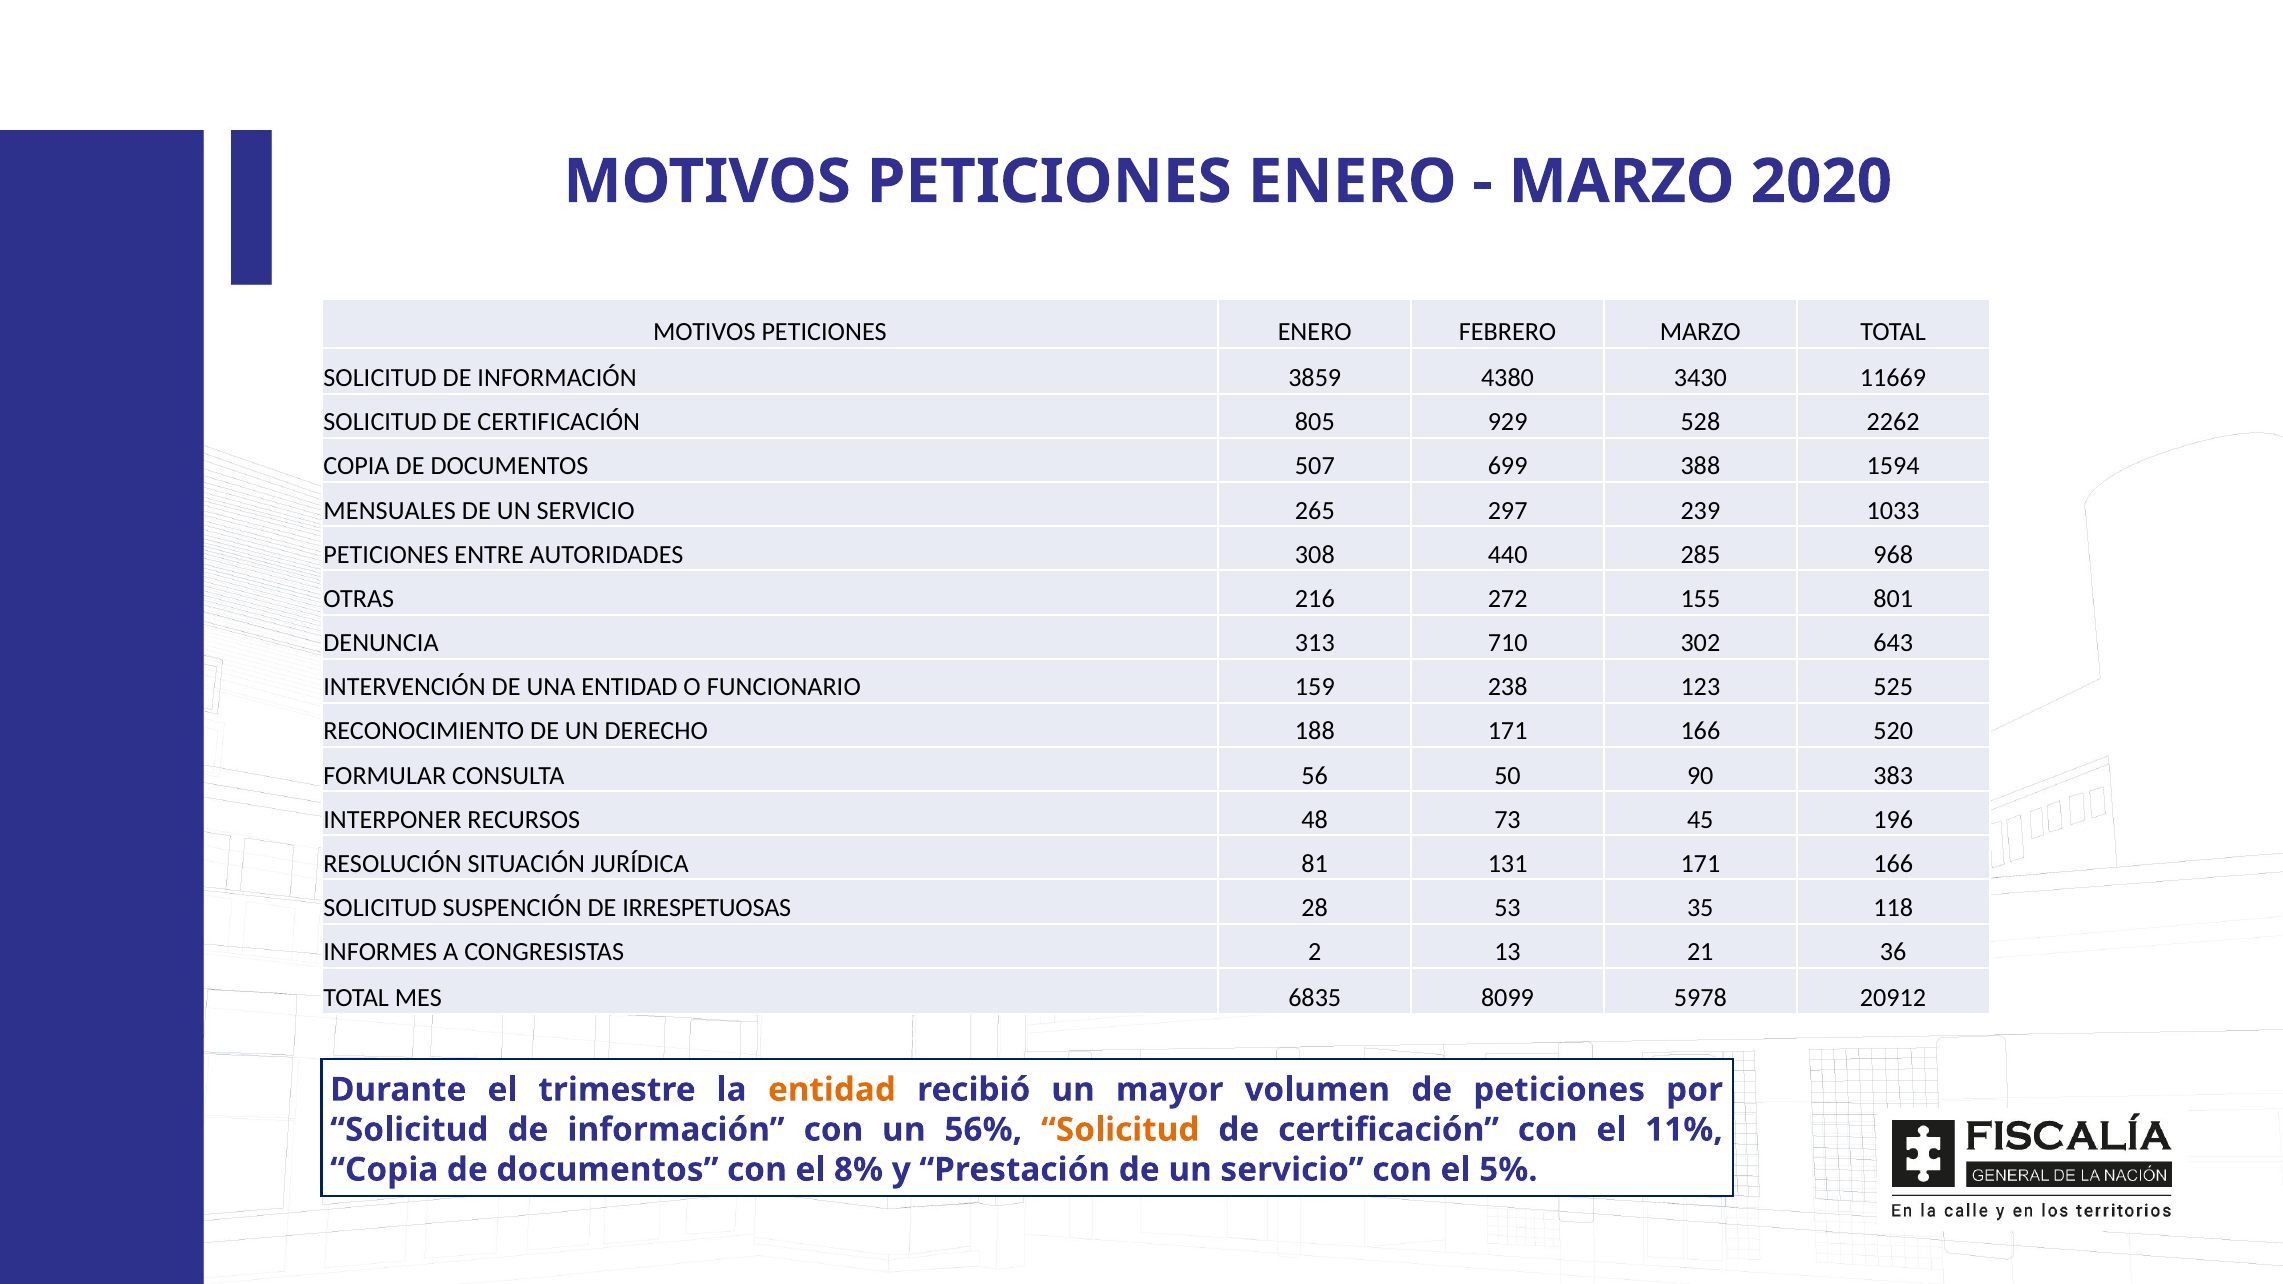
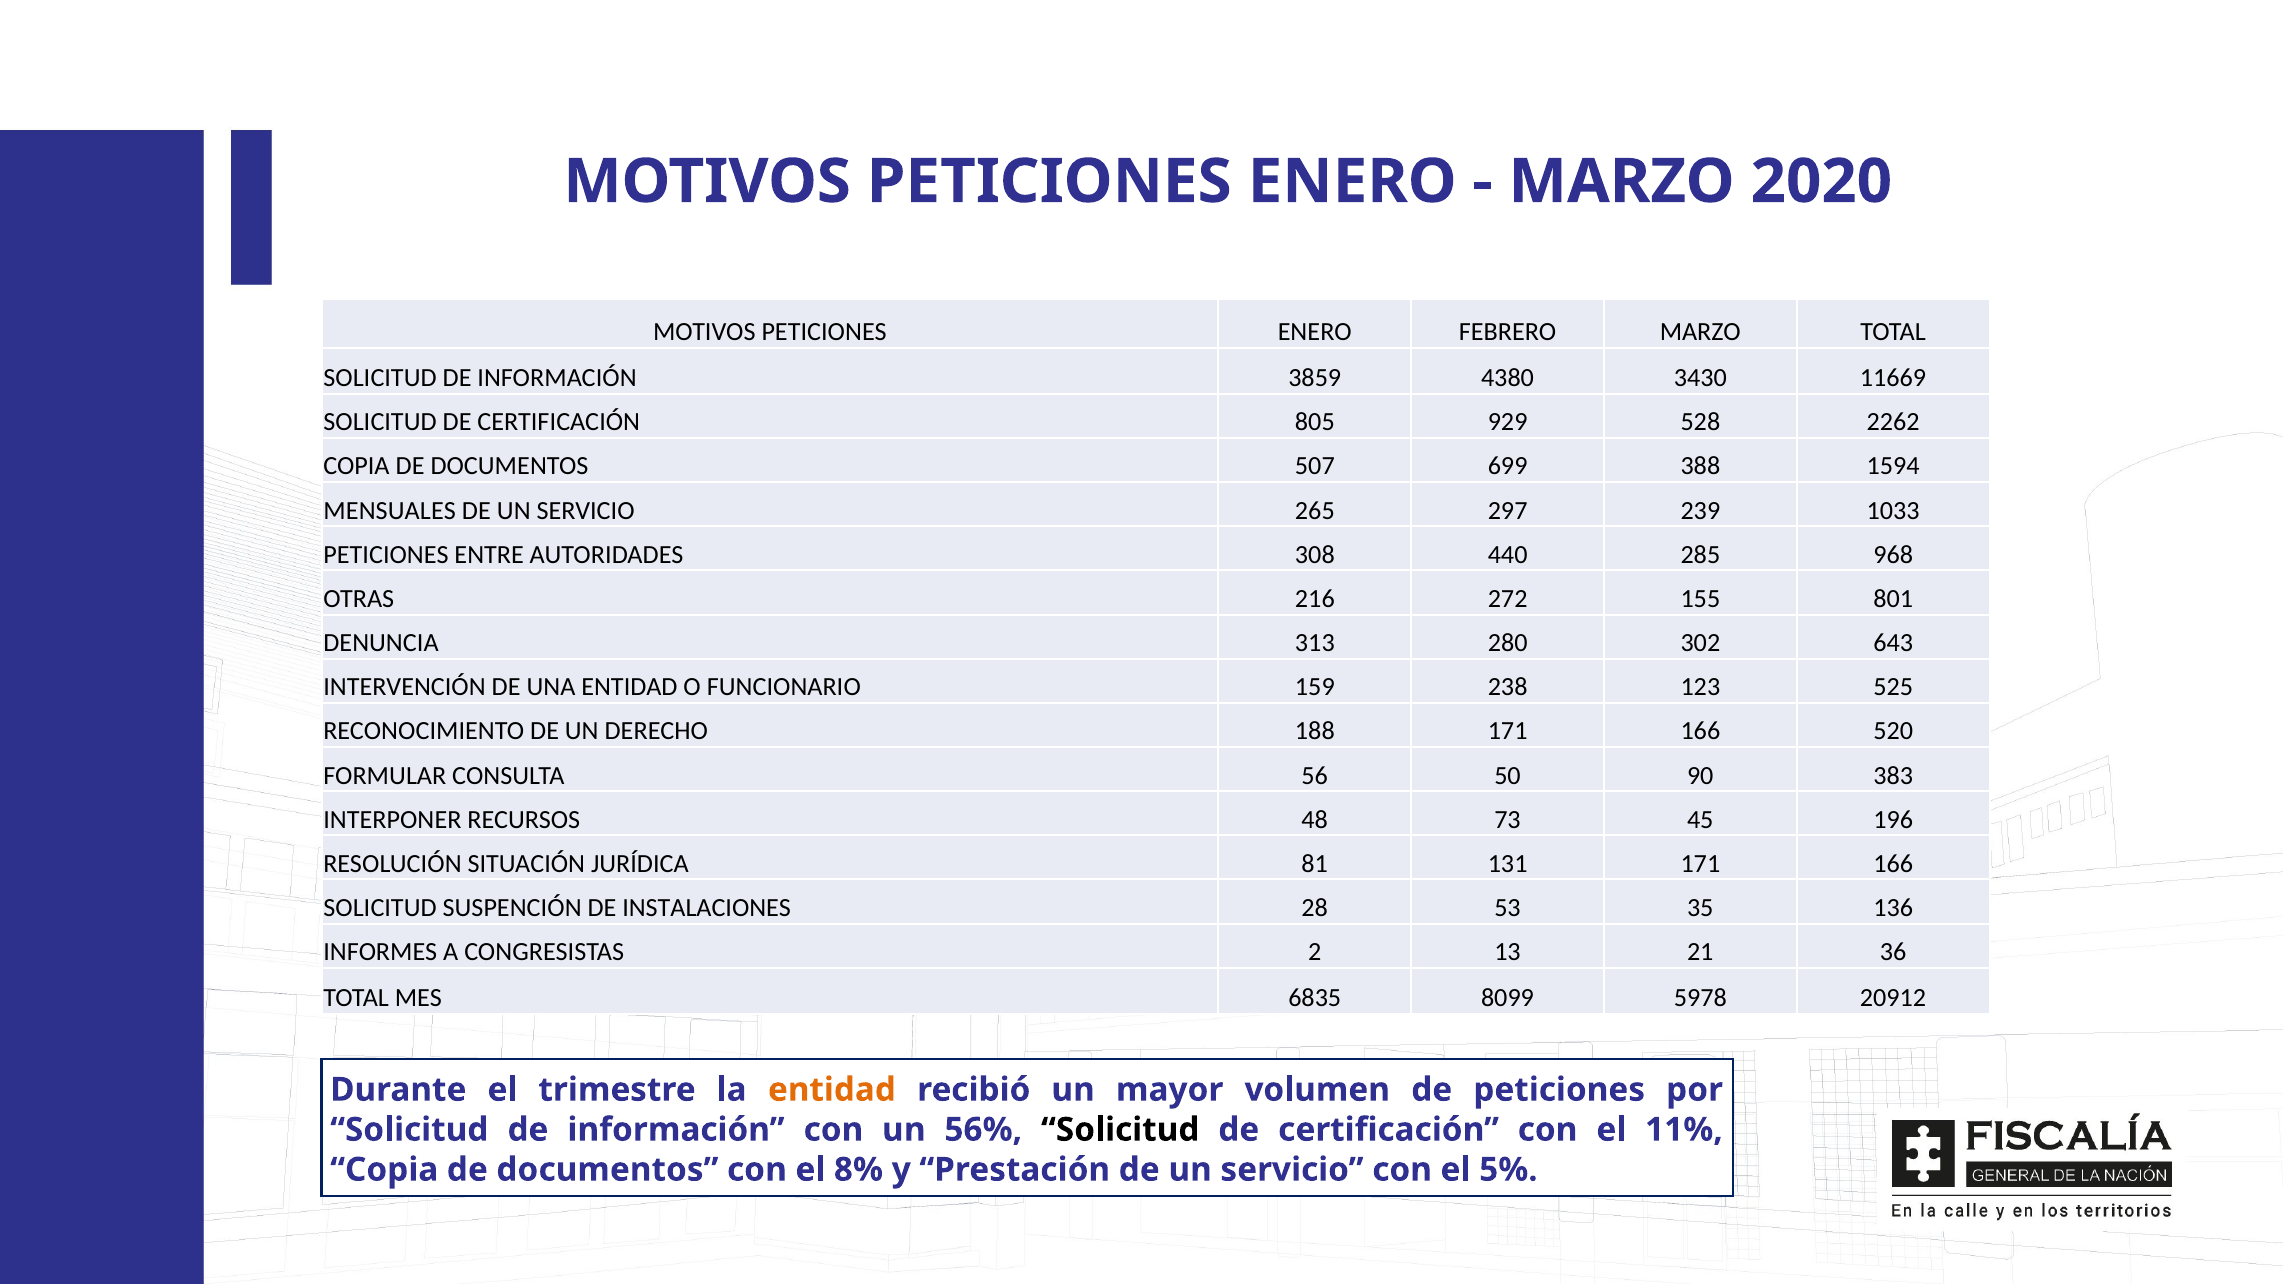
710: 710 -> 280 (1508, 643)
IRRESPETUOSAS: IRRESPETUOSAS -> INSTALACIONES (707, 908)
118: 118 -> 136 (1893, 908)
Solicitud colour: orange -> black (1120, 1130)
